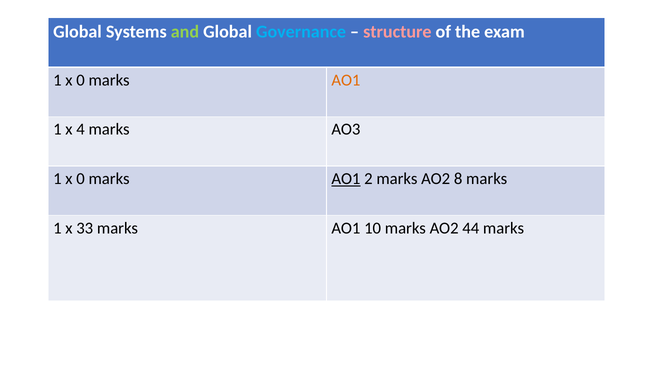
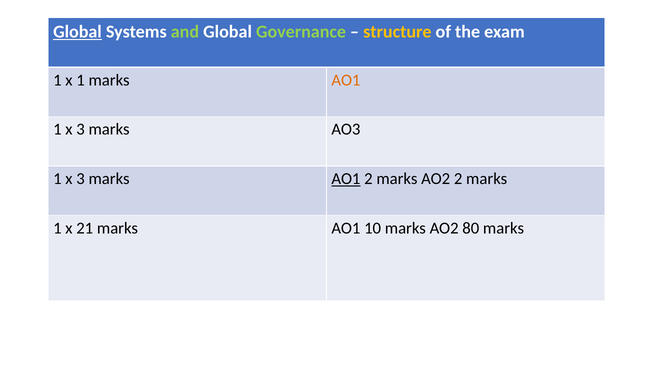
Global underline: none -> present (77, 32)
Governance colour: light blue -> light green (301, 32)
structure colour: pink -> yellow (397, 32)
0: 0 -> 1 (81, 80)
4: 4 -> 3 (81, 130)
0: 0 -> 3 (81, 179)
AO2 8: 8 -> 2 (458, 179)
33: 33 -> 21 (85, 228)
44: 44 -> 80 (471, 228)
